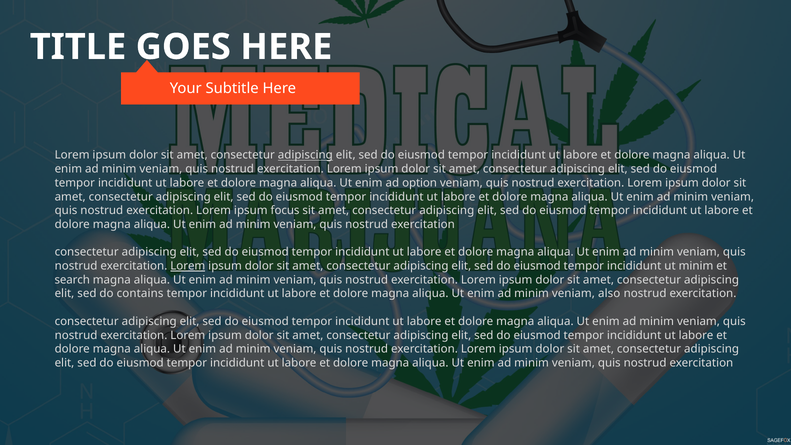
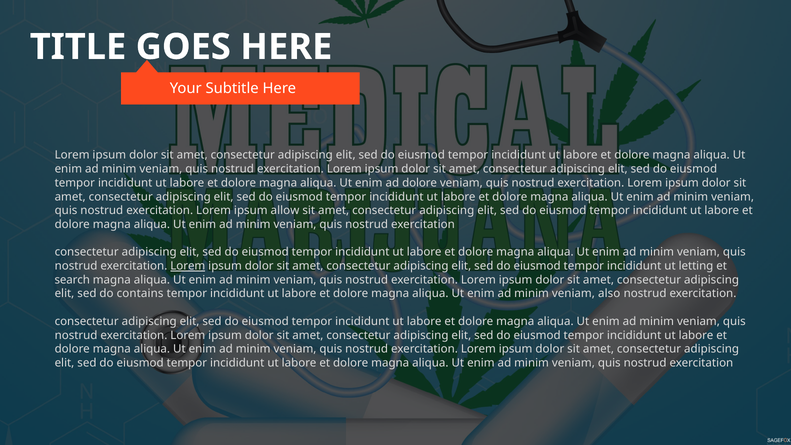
adipiscing underline: present -> none (305, 155)
ad option: option -> dolore (420, 183)
focus: focus -> allow (285, 211)
ut minim: minim -> letting (696, 266)
